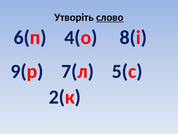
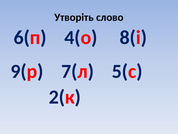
слово underline: present -> none (110, 17)
